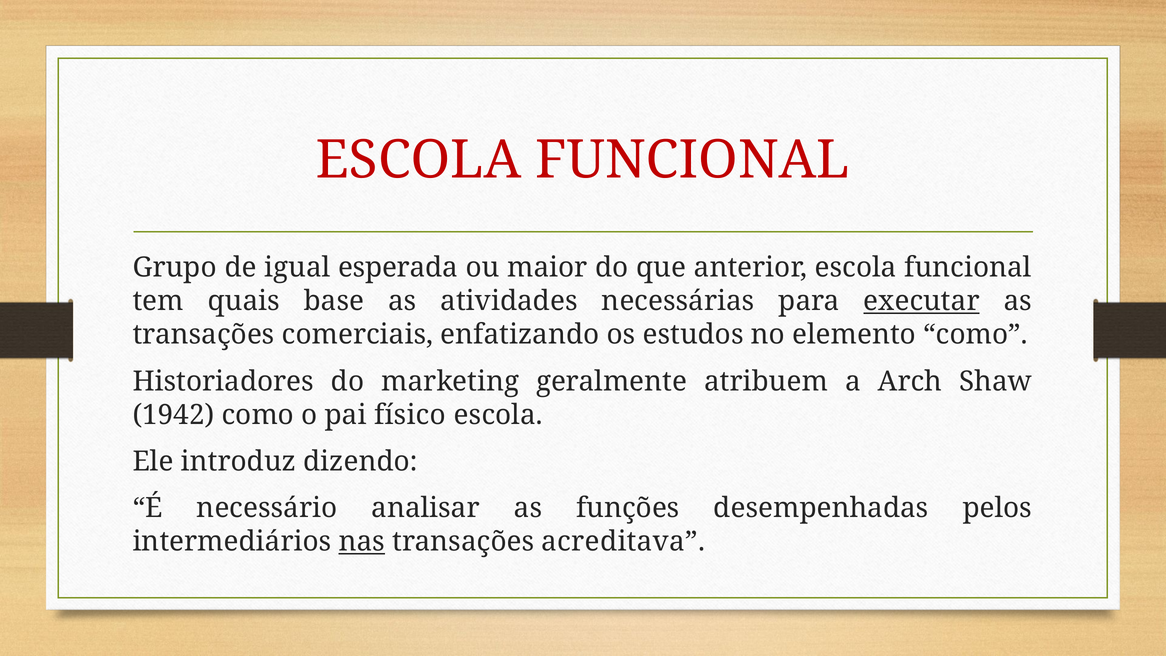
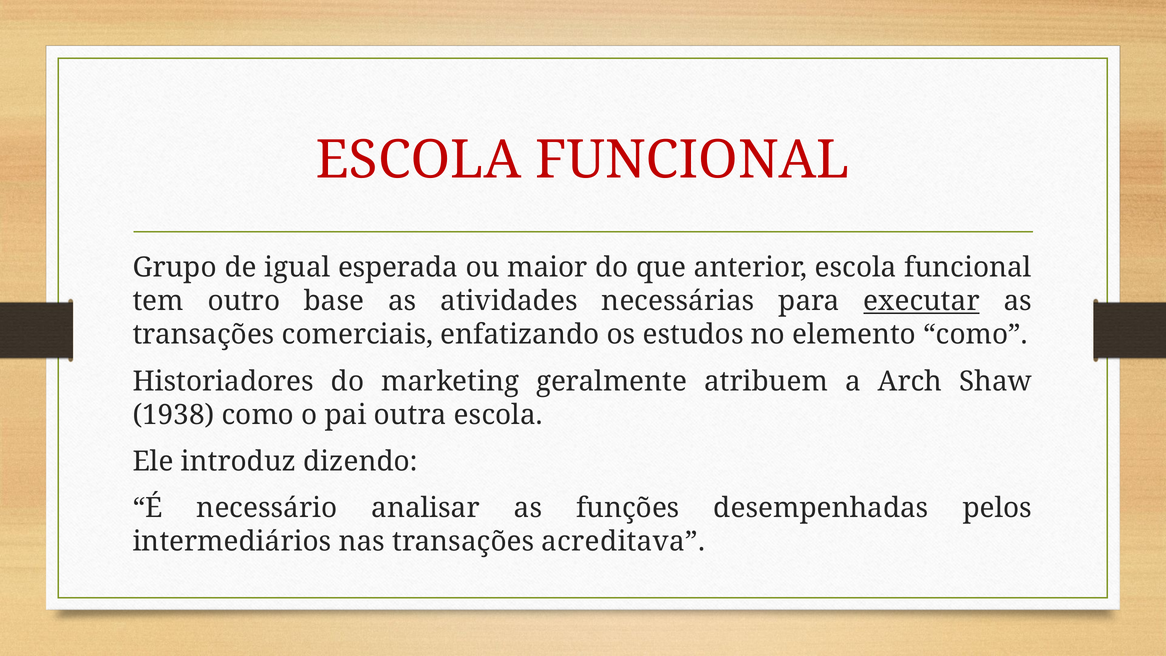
quais: quais -> outro (244, 301)
1942: 1942 -> 1938 (173, 415)
físico: físico -> outra (410, 415)
nas underline: present -> none (362, 541)
